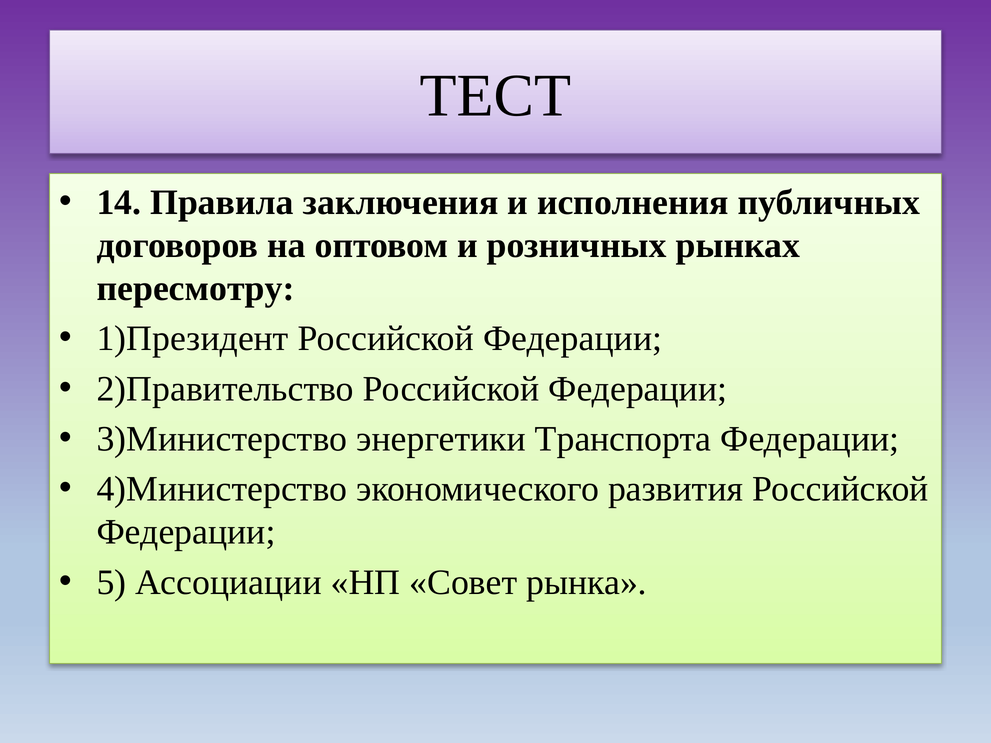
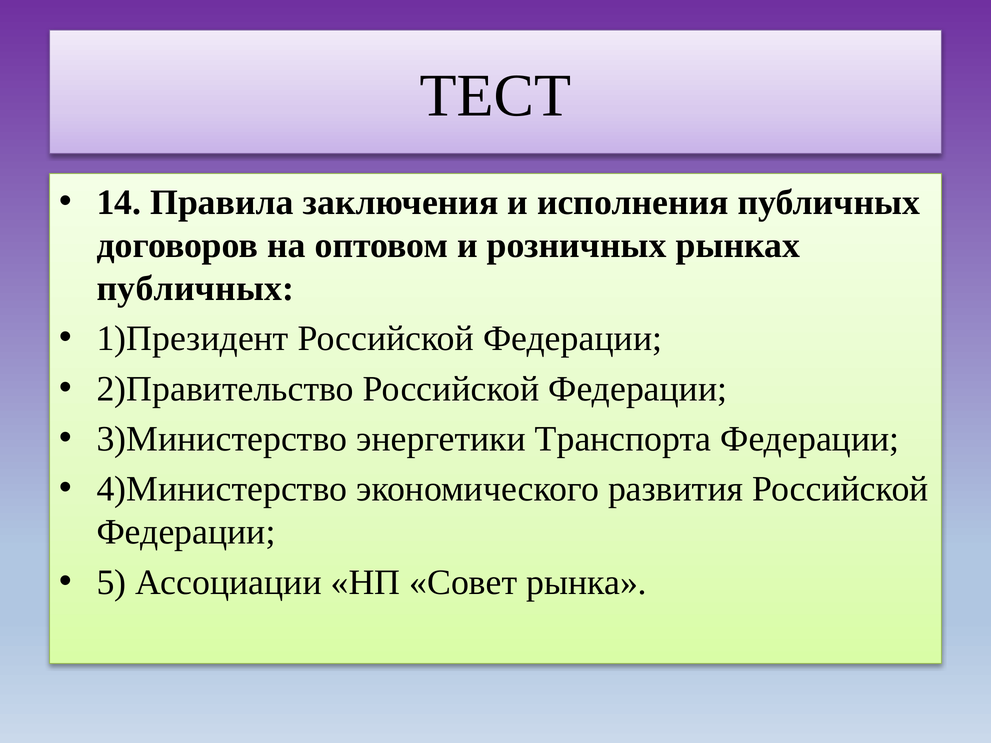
пересмотру: пересмотру -> публичных (195, 288)
